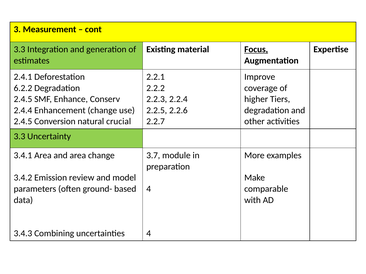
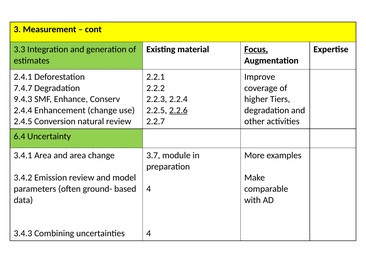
6.2.2: 6.2.2 -> 7.4.7 (23, 88)
2.4.5: 2.4.5 -> 9.4.3 (23, 99)
2.2.6 underline: none -> present (178, 110)
natural crucial: crucial -> review (119, 122)
3.3: 3.3 -> 6.4 (19, 137)
